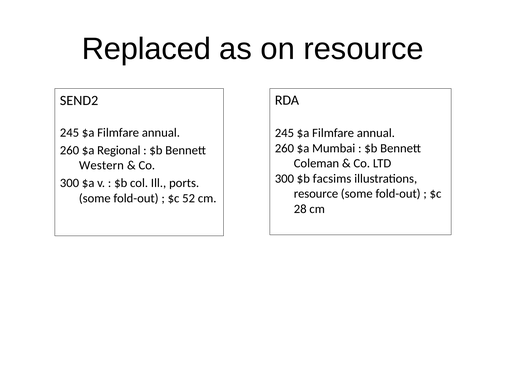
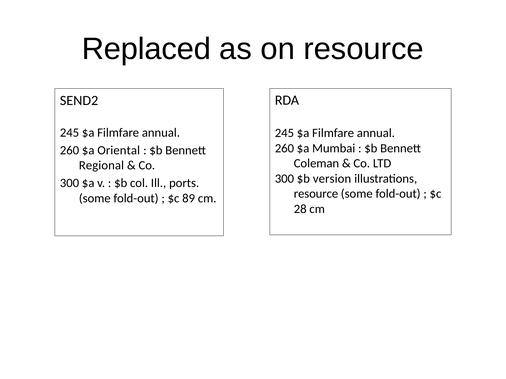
Regional: Regional -> Oriental (119, 150)
Western: Western -> Regional (101, 166)
facsims: facsims -> version (332, 179)
52: 52 -> 89 (189, 199)
